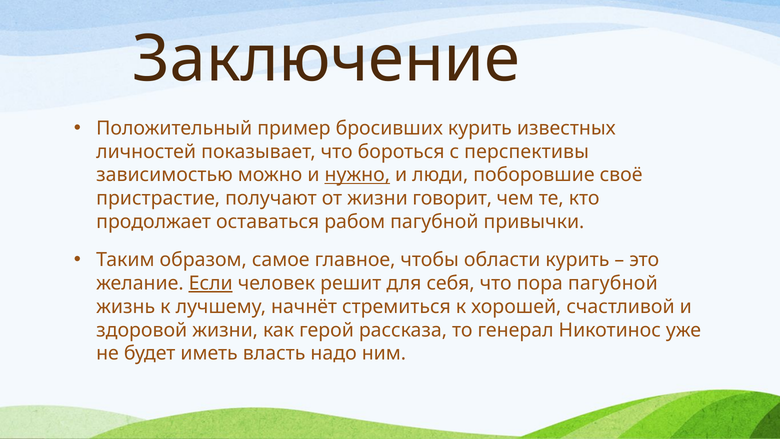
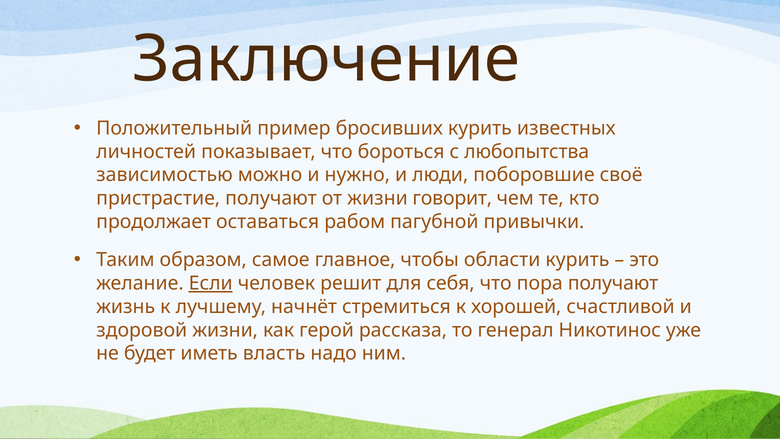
перспективы: перспективы -> любопытства (527, 152)
нужно underline: present -> none (357, 175)
пора пагубной: пагубной -> получают (613, 283)
